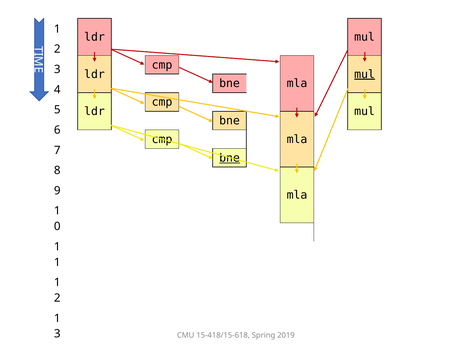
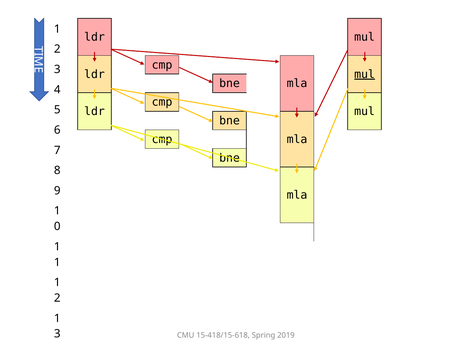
bne underline: present -> none (230, 158)
